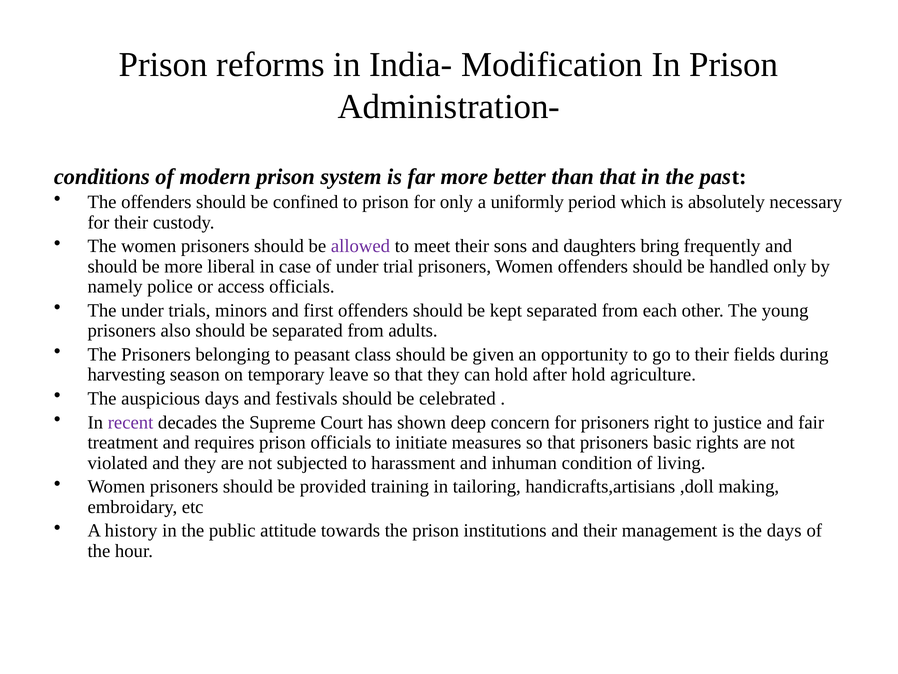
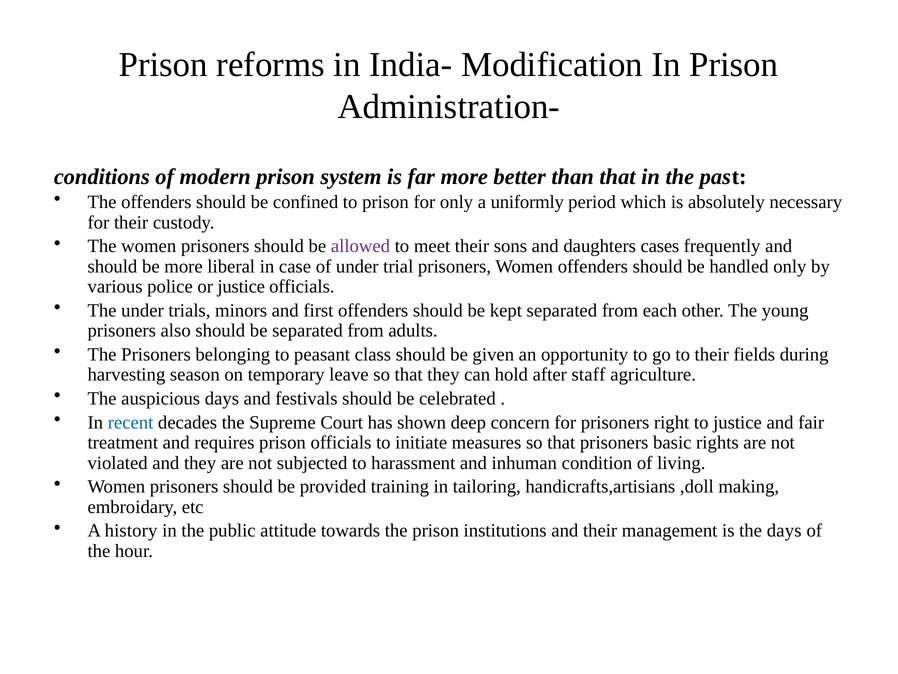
bring: bring -> cases (660, 246)
namely: namely -> various (115, 286)
or access: access -> justice (241, 286)
after hold: hold -> staff (588, 374)
recent colour: purple -> blue (131, 422)
